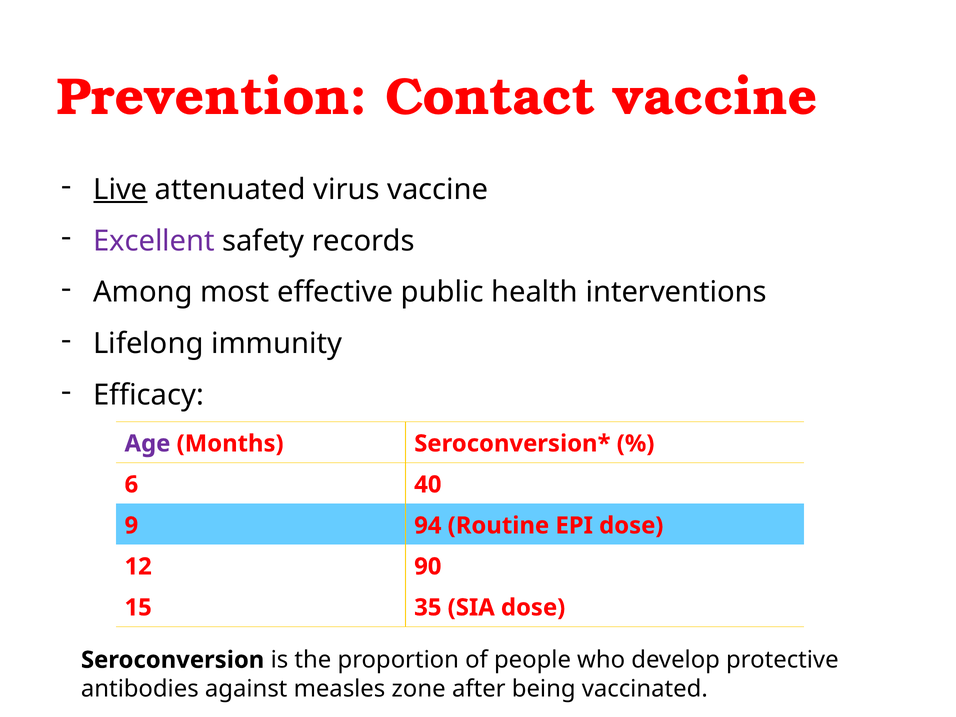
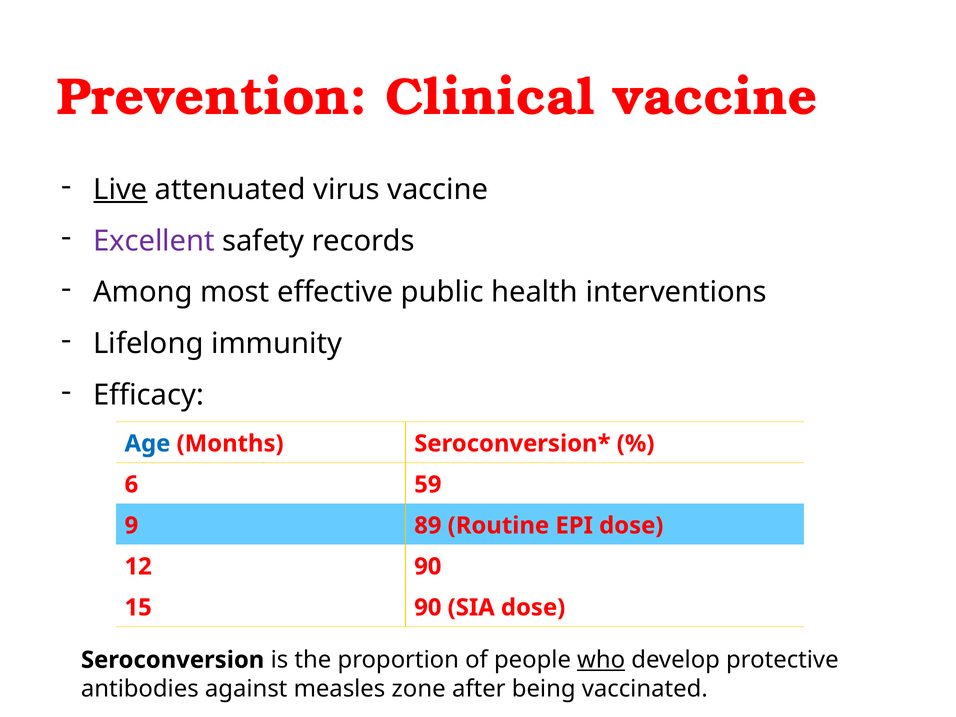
Contact: Contact -> Clinical (490, 97)
Age colour: purple -> blue (147, 444)
40: 40 -> 59 (428, 485)
94: 94 -> 89 (428, 526)
15 35: 35 -> 90 (428, 608)
who underline: none -> present (601, 660)
